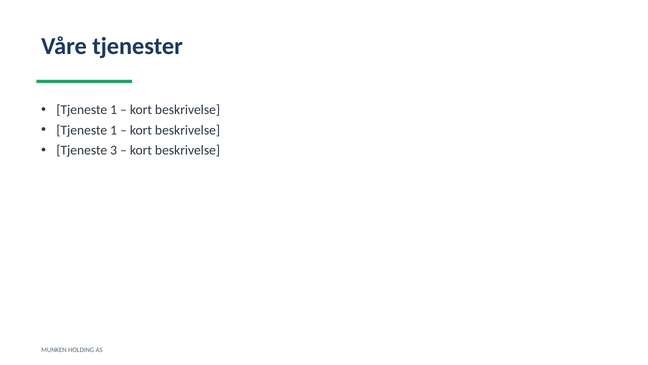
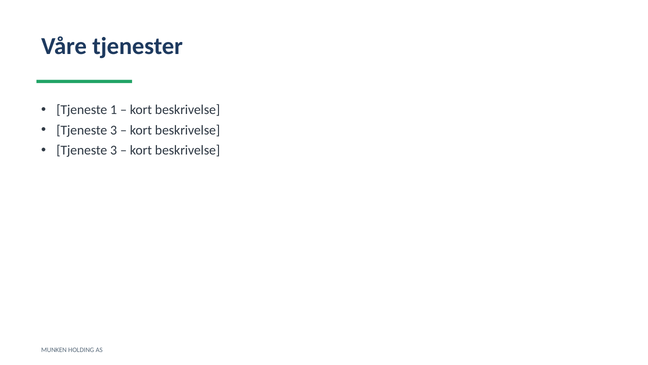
1: 1 -> 3 (114, 130)
